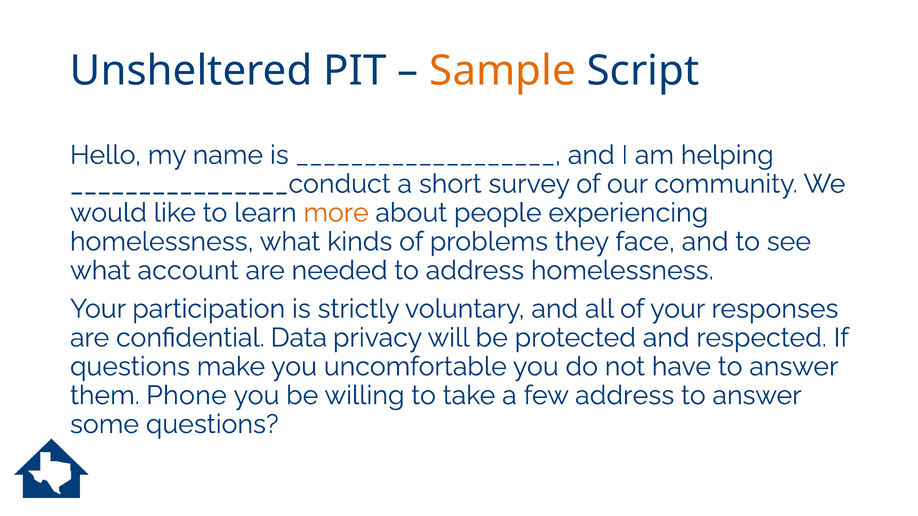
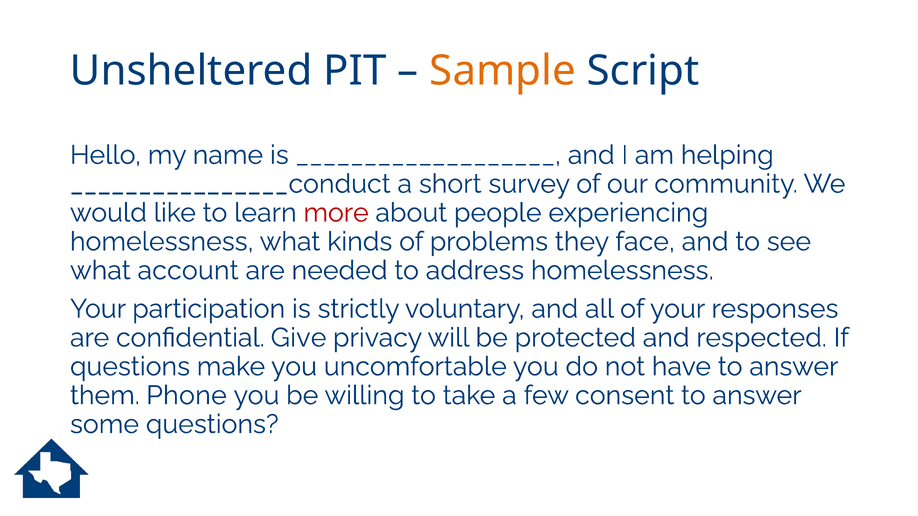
more colour: orange -> red (336, 213)
Data: Data -> Give (299, 338)
few address: address -> consent (625, 396)
